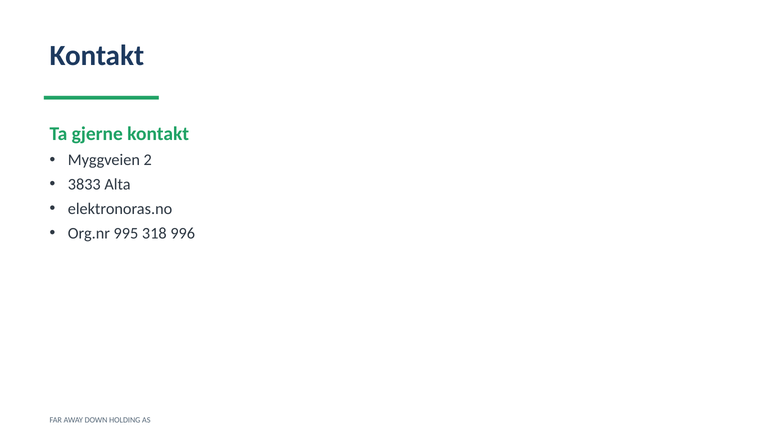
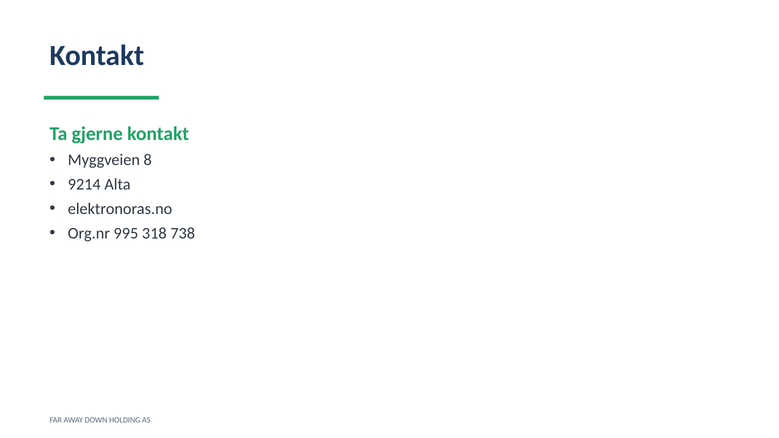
2: 2 -> 8 (148, 160)
3833: 3833 -> 9214 (84, 185)
996: 996 -> 738 (183, 233)
